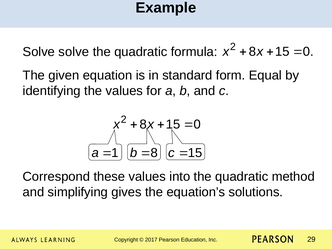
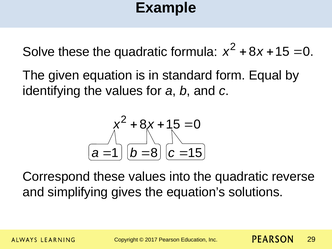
Solve solve: solve -> these (74, 52)
method: method -> reverse (293, 177)
